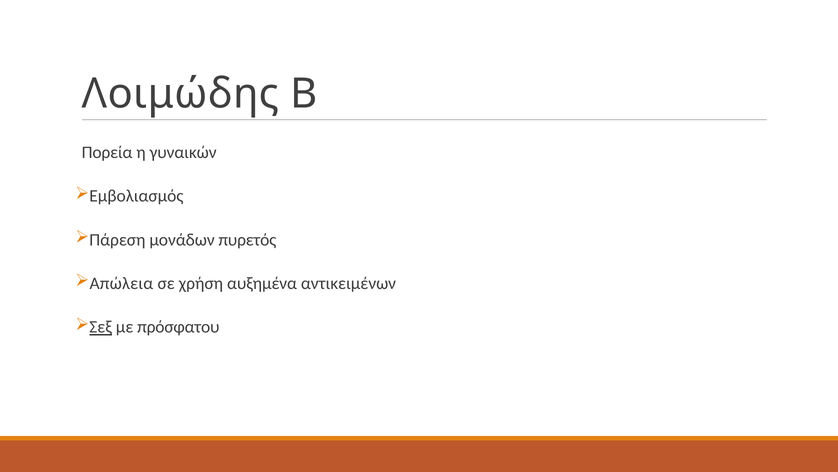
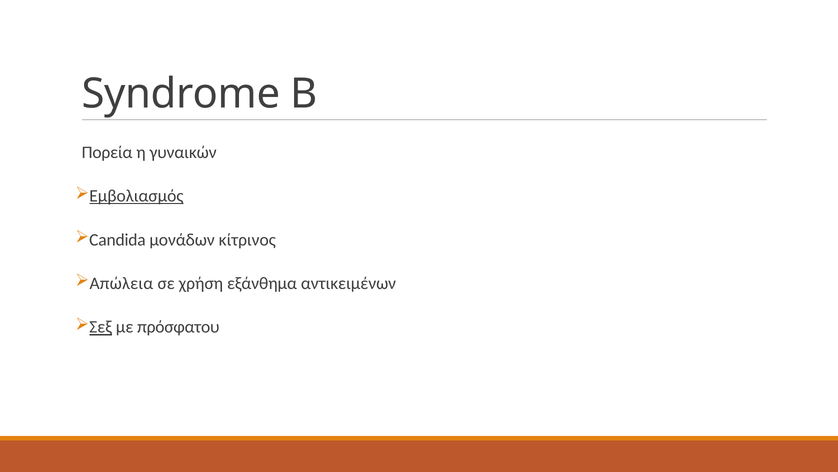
Λοιμώδης: Λοιμώδης -> Syndrome (181, 94)
Εμβολιασμός underline: none -> present (136, 196)
Πάρεση: Πάρεση -> Candida (117, 239)
πυρετός: πυρετός -> κίτρινος (247, 239)
αυξημένα: αυξημένα -> εξάνθημα (262, 283)
